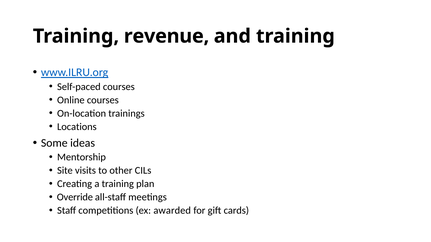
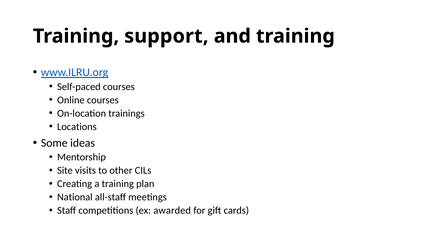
revenue: revenue -> support (166, 36)
Override: Override -> National (75, 198)
